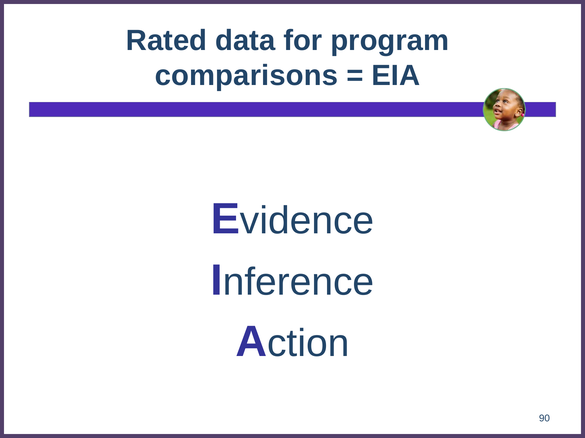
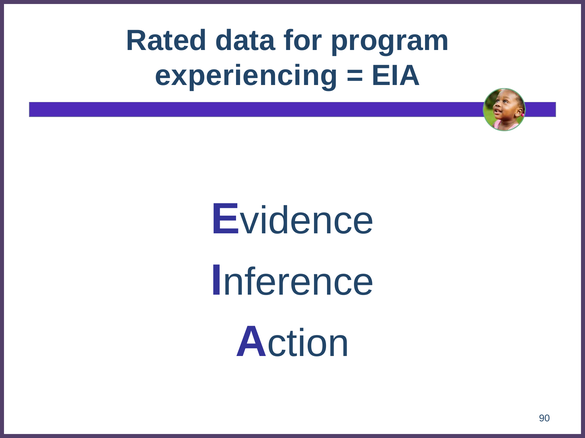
comparisons: comparisons -> experiencing (246, 76)
